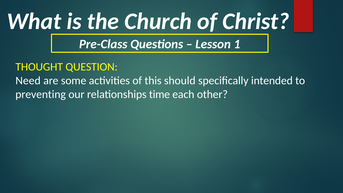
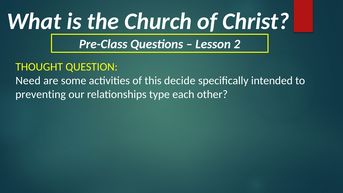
1: 1 -> 2 (237, 44)
should: should -> decide (180, 81)
time: time -> type (159, 94)
